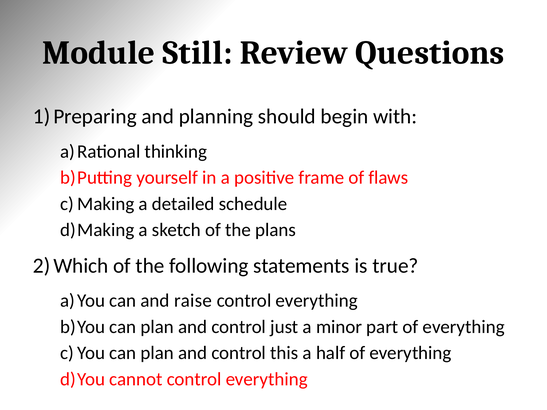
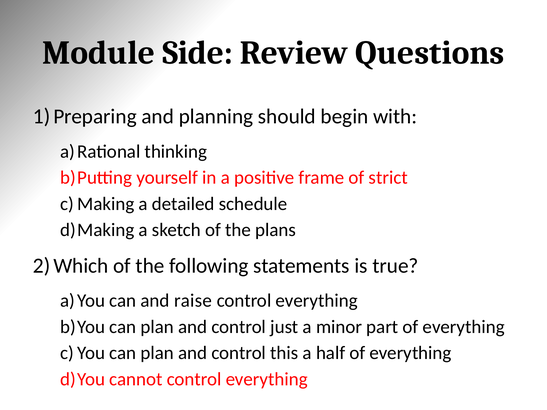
Still: Still -> Side (198, 53)
flaws: flaws -> strict (388, 178)
